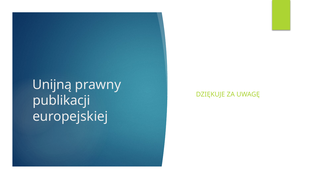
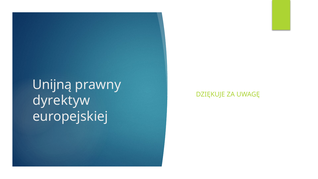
publikacji: publikacji -> dyrektyw (61, 101)
